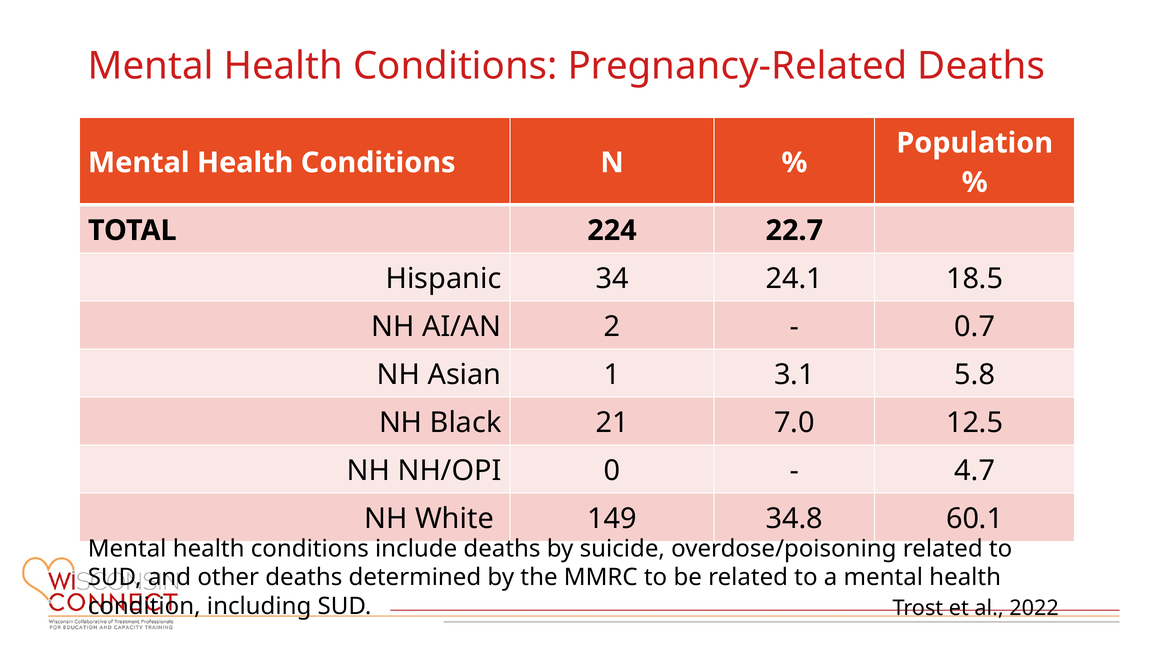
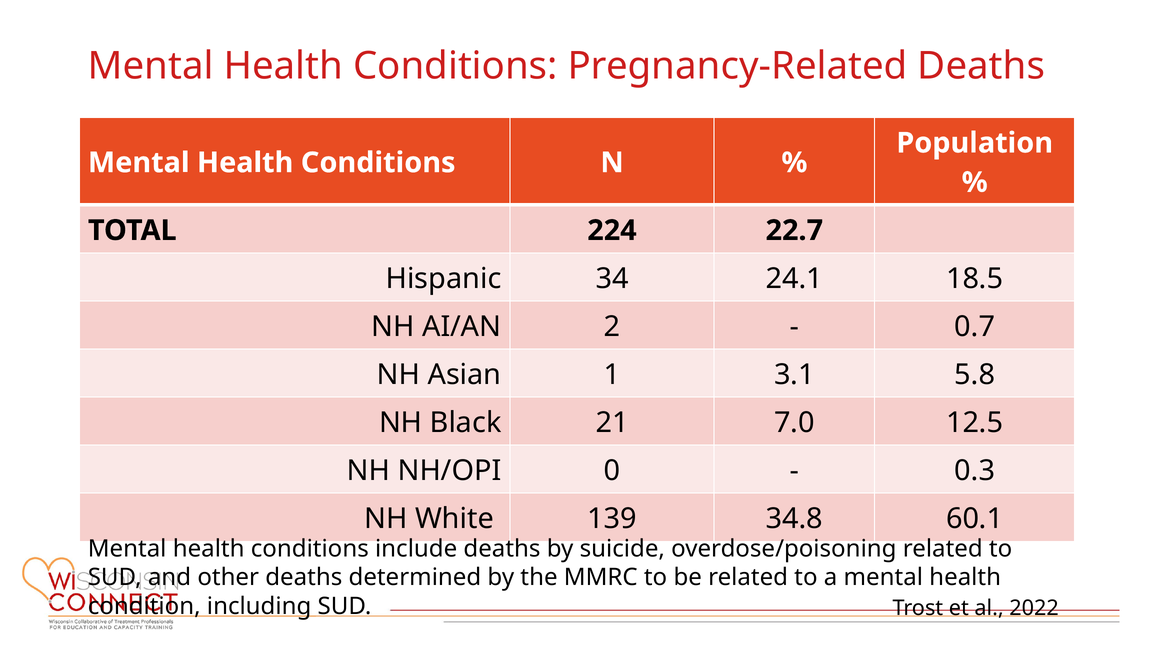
4.7: 4.7 -> 0.3 (975, 471)
149: 149 -> 139 (612, 519)
